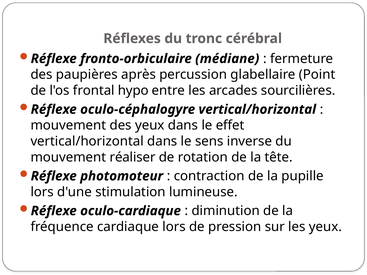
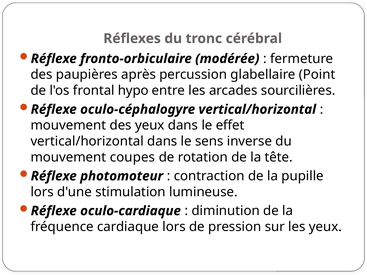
médiane: médiane -> modérée (227, 59)
réaliser: réaliser -> coupes (132, 157)
